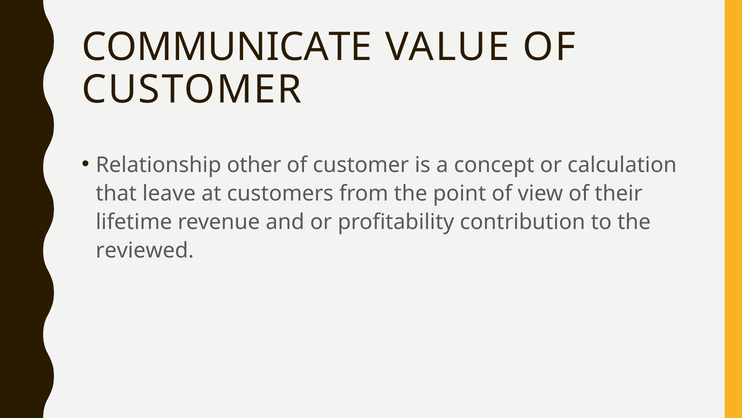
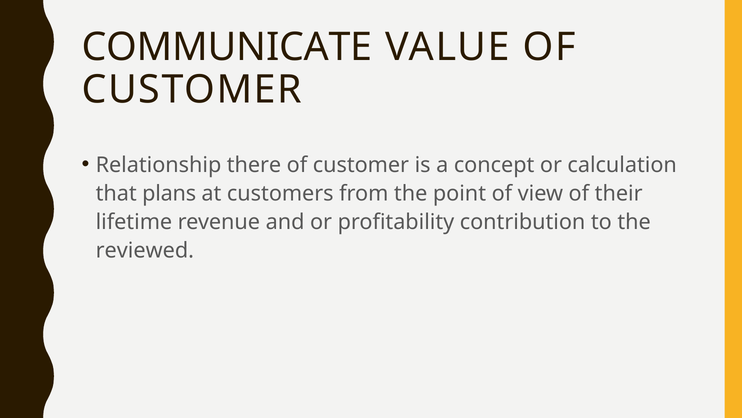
other: other -> there (254, 165)
leave: leave -> plans (169, 193)
